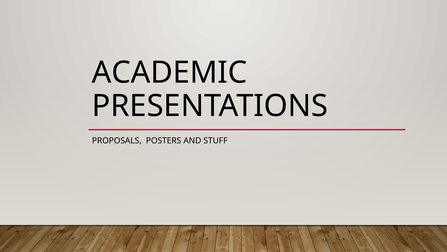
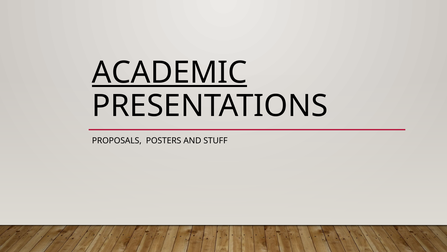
ACADEMIC underline: none -> present (170, 73)
